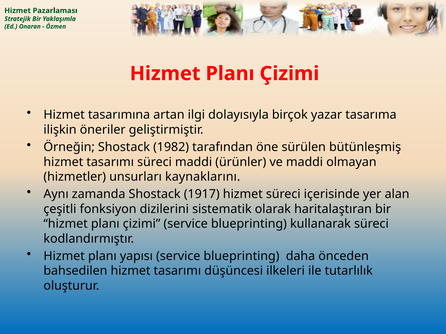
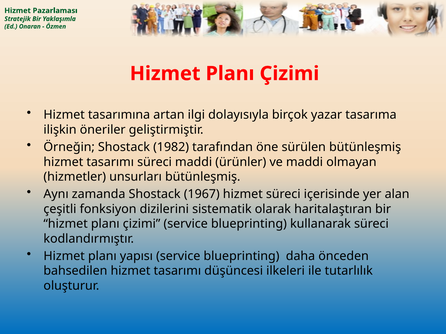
unsurları kaynaklarını: kaynaklarını -> bütünleşmiş (203, 177)
1917: 1917 -> 1967 (202, 194)
